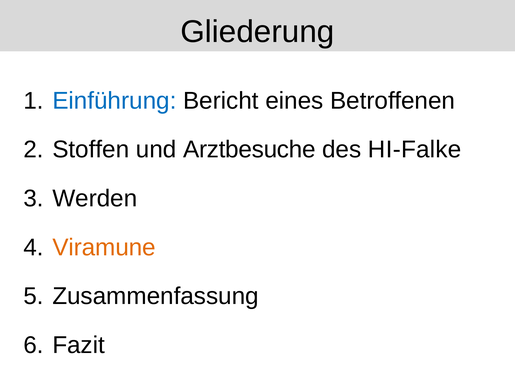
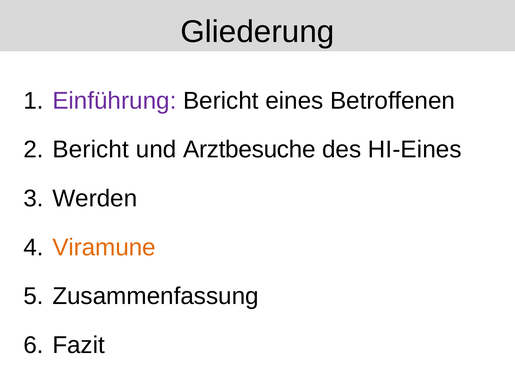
Einführung colour: blue -> purple (114, 101)
Stoffen: Stoffen -> Bericht (91, 150)
HI-Falke: HI-Falke -> HI-Eines (415, 150)
